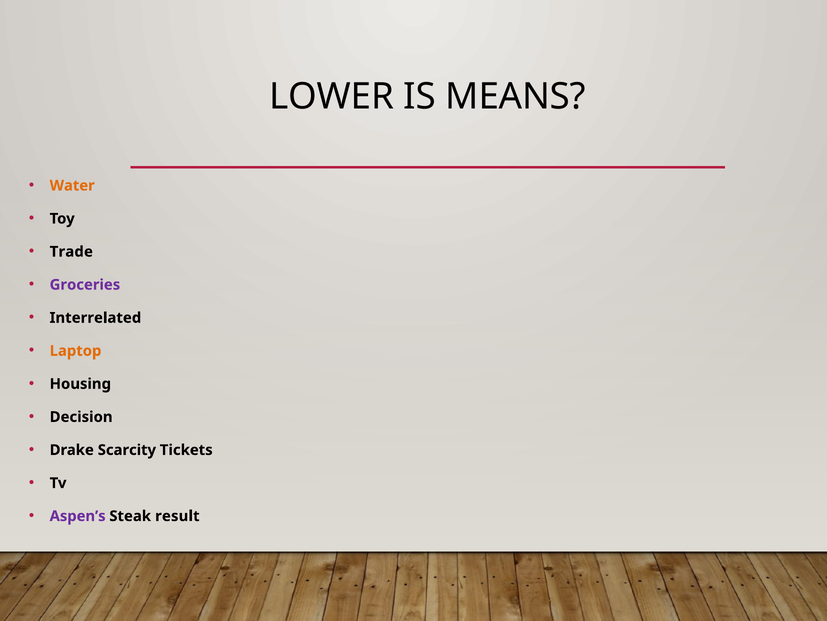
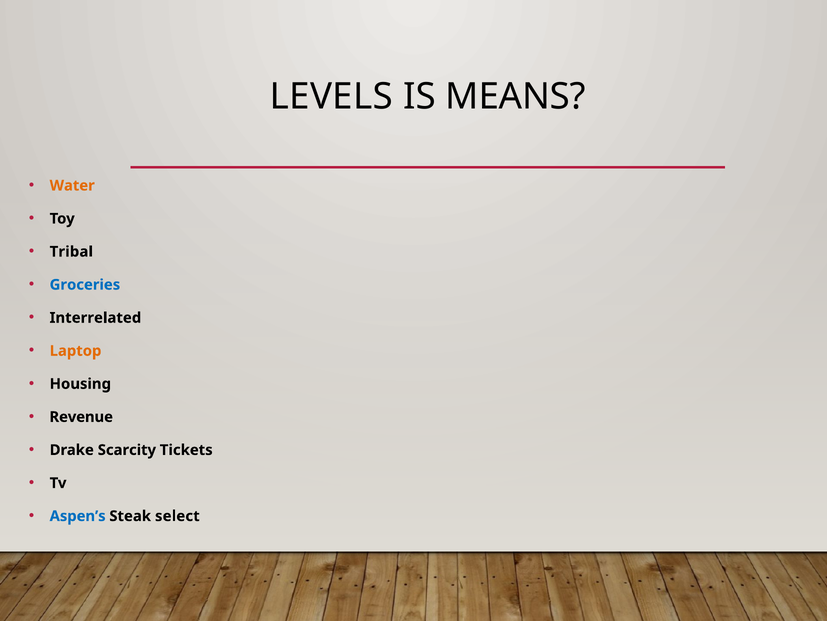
LOWER: LOWER -> LEVELS (331, 97)
Trade: Trade -> Tribal (71, 251)
Groceries colour: purple -> blue (85, 284)
Decision: Decision -> Revenue (81, 416)
Aspen’s colour: purple -> blue (78, 516)
result: result -> select (177, 516)
